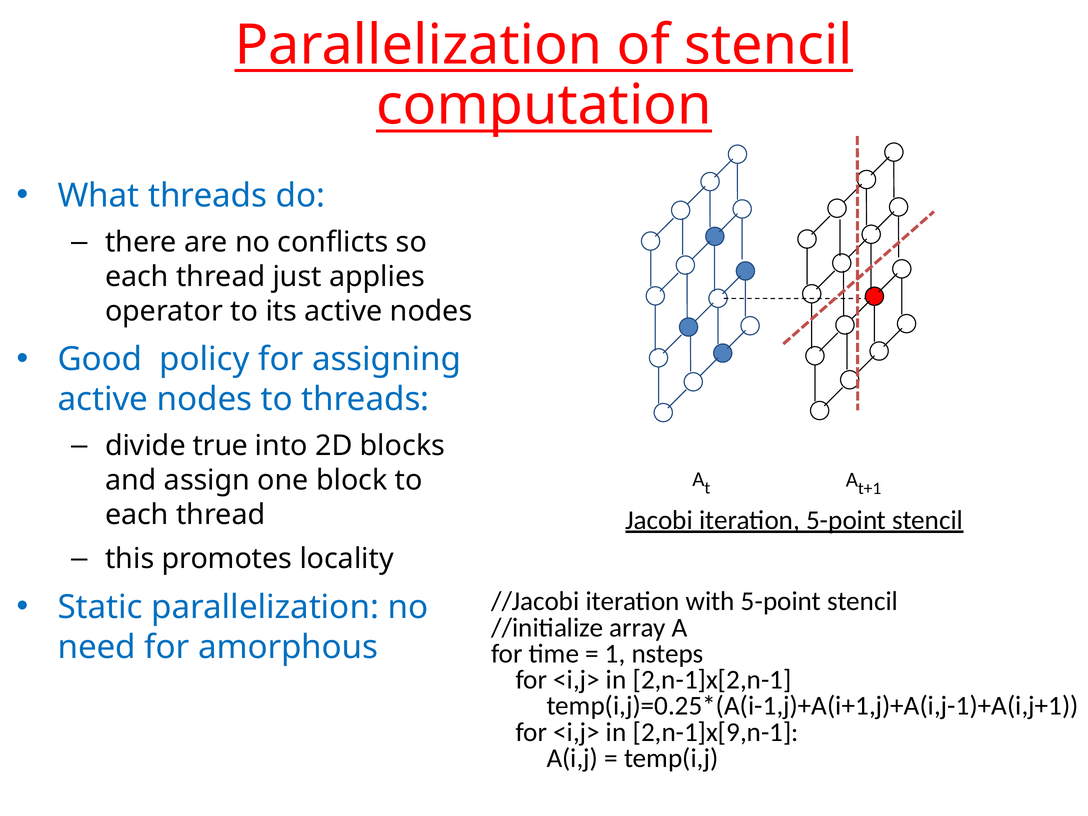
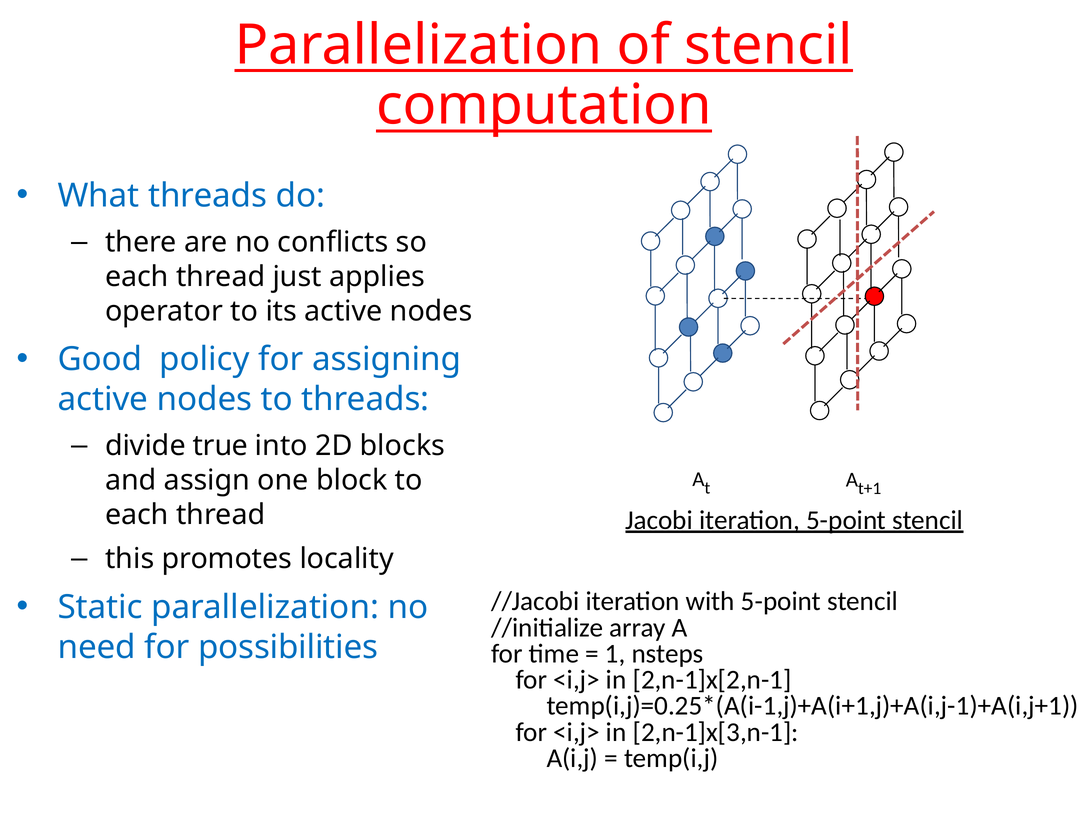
amorphous: amorphous -> possibilities (288, 647)
2,n-1]x[9,n-1: 2,n-1]x[9,n-1 -> 2,n-1]x[3,n-1 (716, 732)
